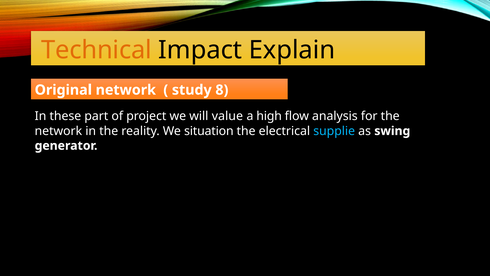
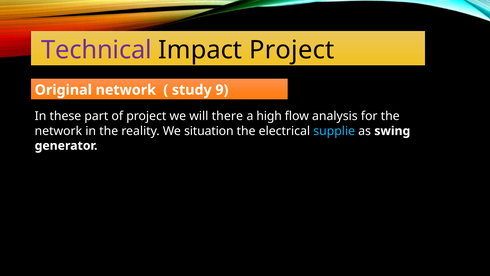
Technical colour: orange -> purple (97, 50)
Impact Explain: Explain -> Project (292, 50)
8: 8 -> 9 (222, 90)
value: value -> there (227, 116)
